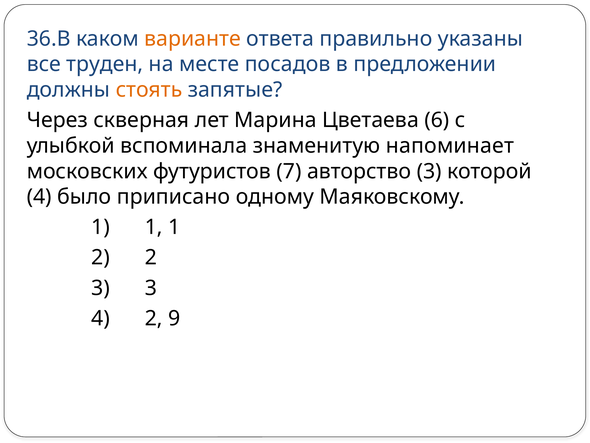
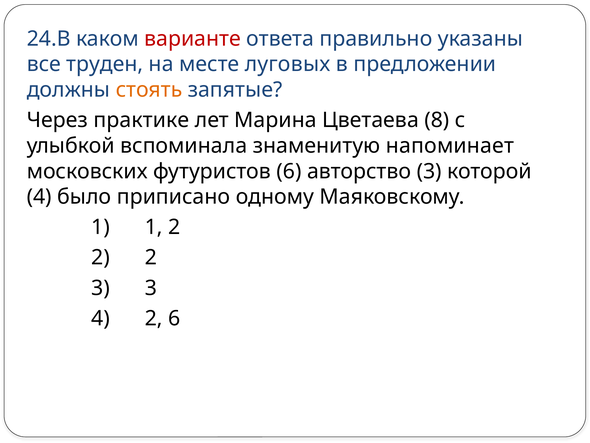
36.В: 36.В -> 24.В (49, 39)
варианте colour: orange -> red (193, 39)
посадов: посадов -> луговых (287, 64)
скверная: скверная -> практике (141, 120)
6: 6 -> 8 (437, 120)
футуристов 7: 7 -> 6 (289, 171)
1 1 1: 1 -> 2 (174, 227)
2 9: 9 -> 6 (174, 318)
